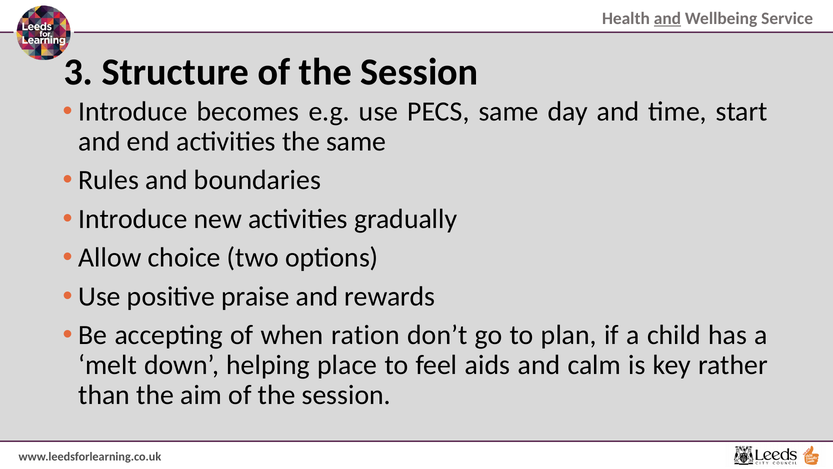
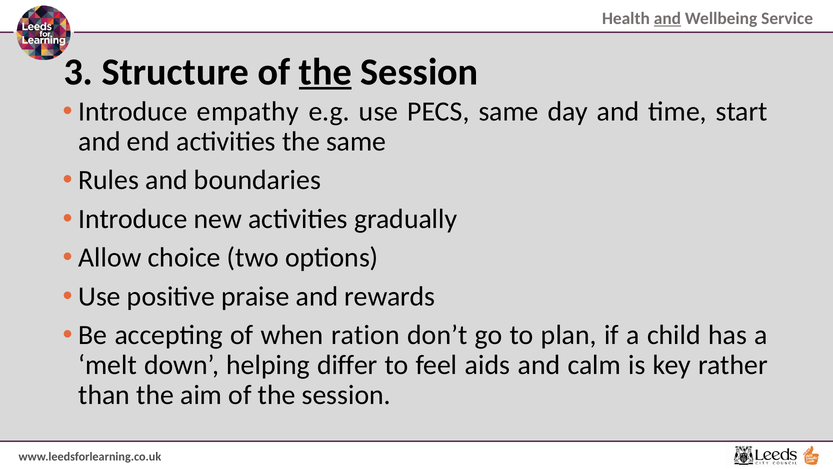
the underline: none -> present (325, 72)
becomes: becomes -> empathy (248, 111)
place: place -> differ (347, 365)
